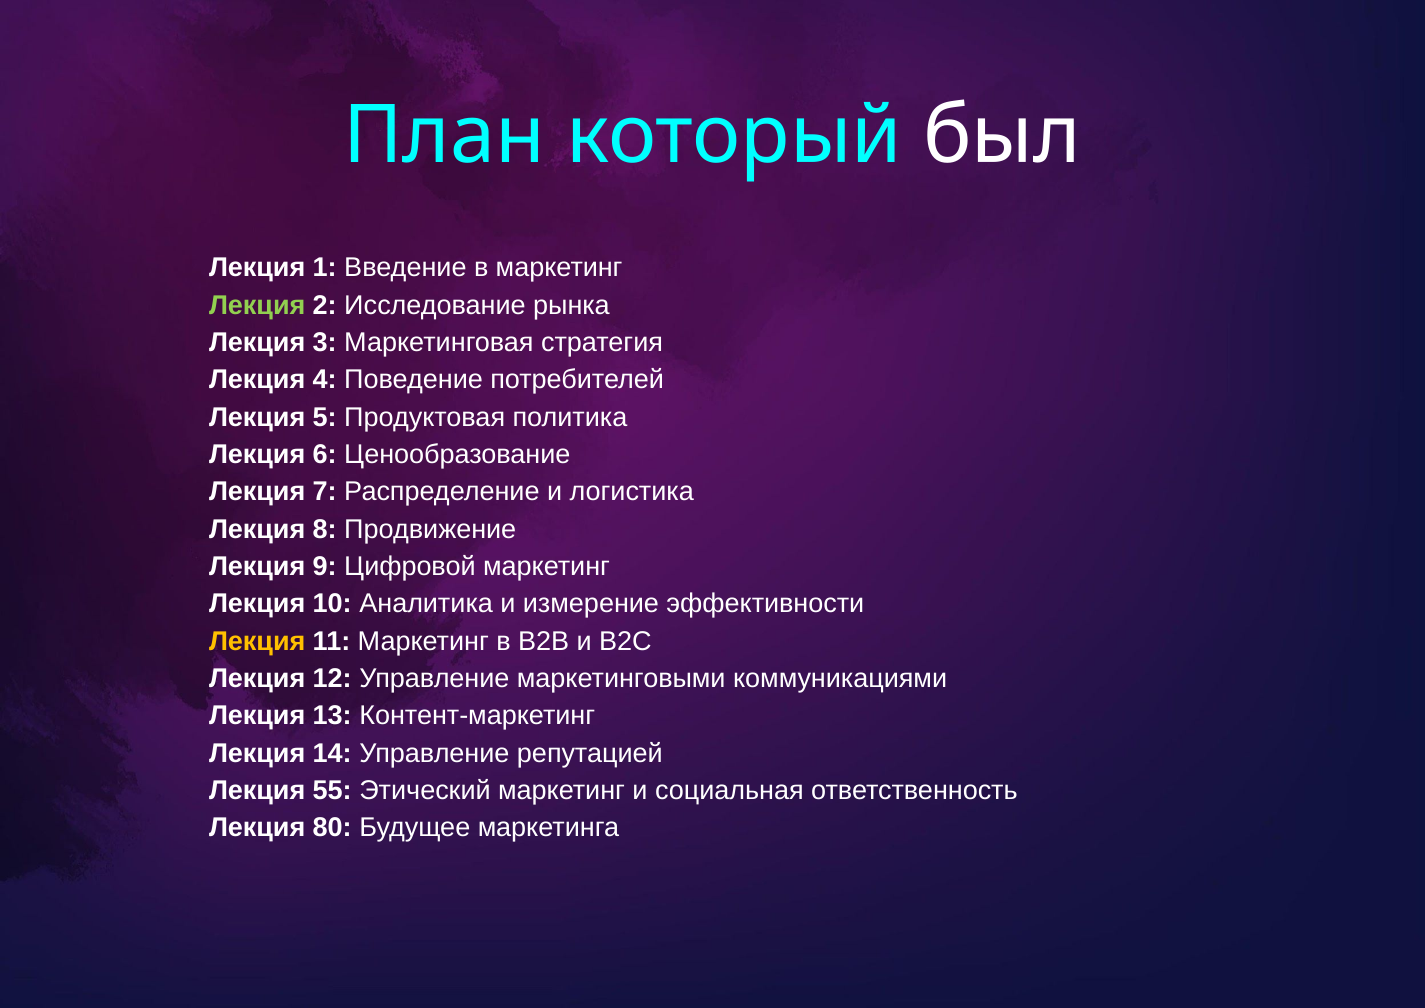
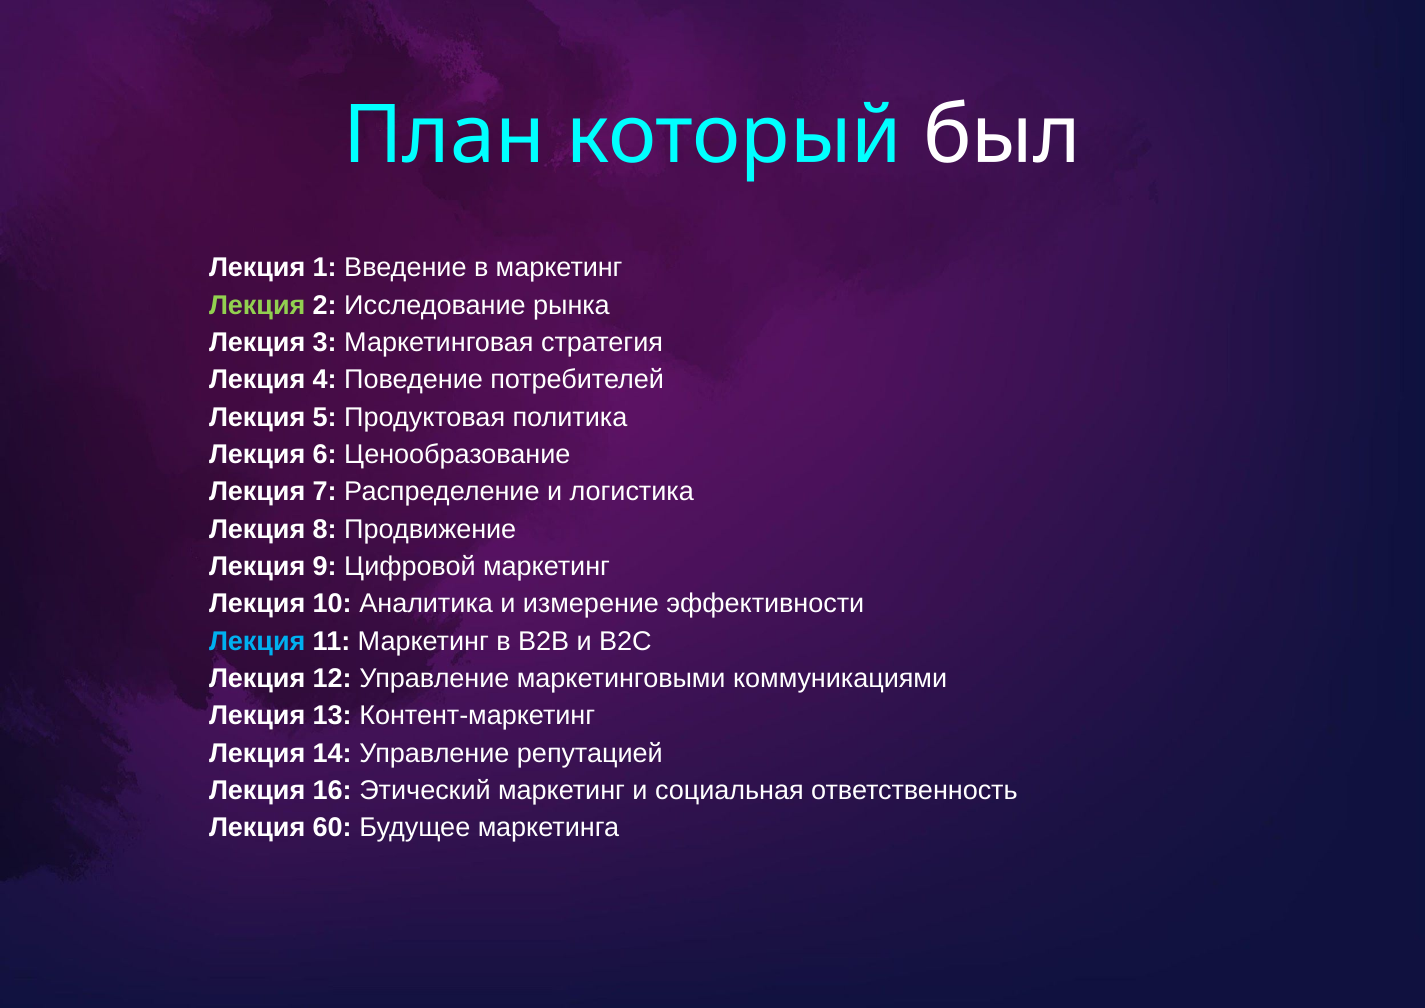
Лекция colour: yellow -> light blue (257, 641)
55: 55 -> 16 (332, 790)
80: 80 -> 60 (332, 828)
